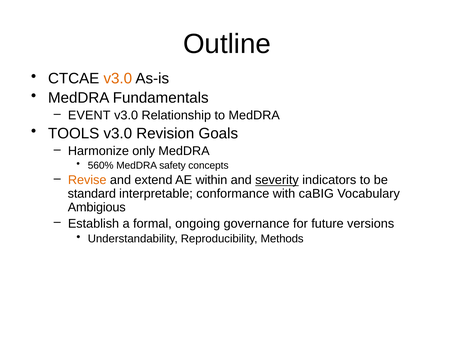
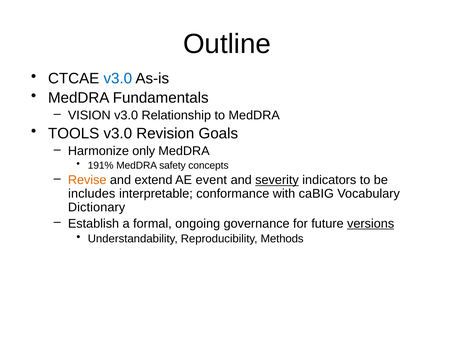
v3.0 colour: orange -> blue (118, 78)
EVENT: EVENT -> VISION (89, 115)
560%: 560% -> 191% (101, 165)
within: within -> event (211, 180)
standard: standard -> includes (92, 193)
Ambigious: Ambigious -> Dictionary (97, 207)
versions underline: none -> present (371, 223)
